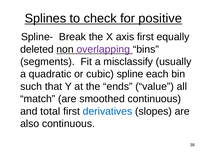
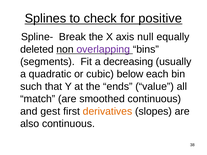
axis first: first -> null (145, 37)
misclassify: misclassify -> decreasing (128, 62)
spline: spline -> below (130, 74)
total: total -> gest (50, 111)
derivatives colour: blue -> orange (108, 111)
